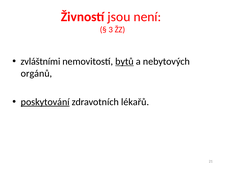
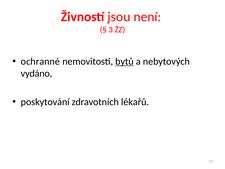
zvláštními: zvláštními -> ochranné (40, 61)
orgánů: orgánů -> vydáno (37, 73)
poskytování underline: present -> none (45, 102)
